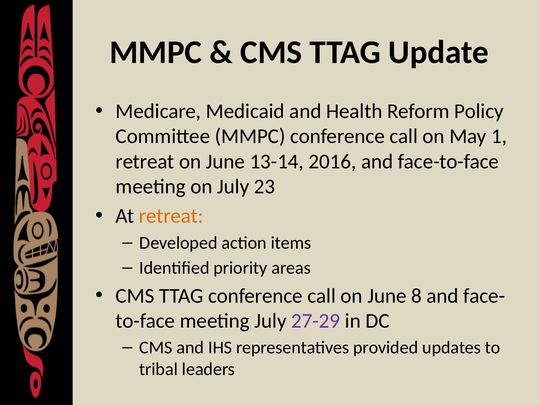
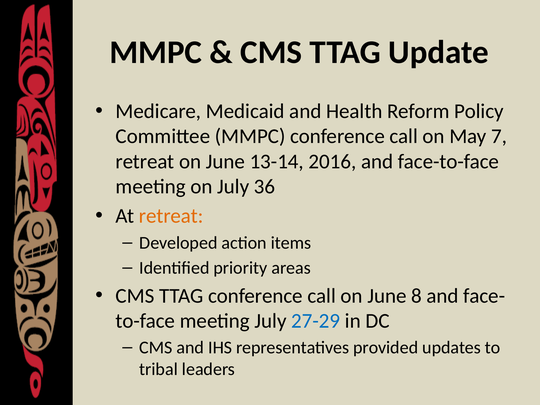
1: 1 -> 7 (499, 136)
23: 23 -> 36 (265, 187)
27-29 colour: purple -> blue (316, 321)
